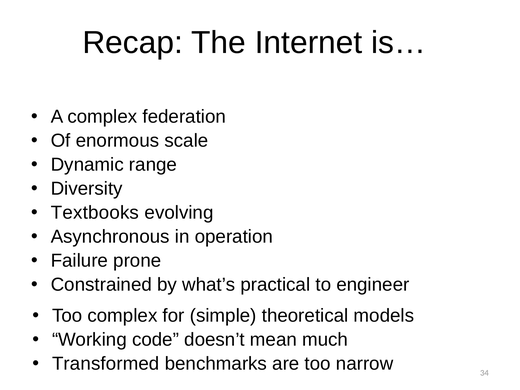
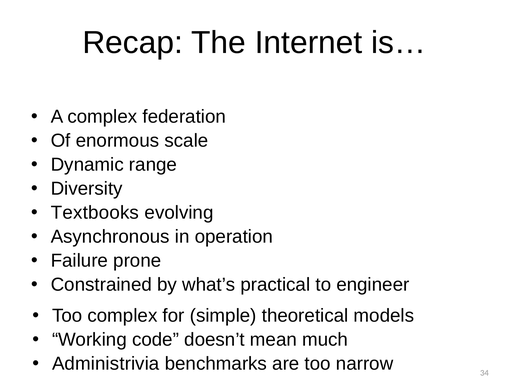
Transformed: Transformed -> Administrivia (106, 364)
